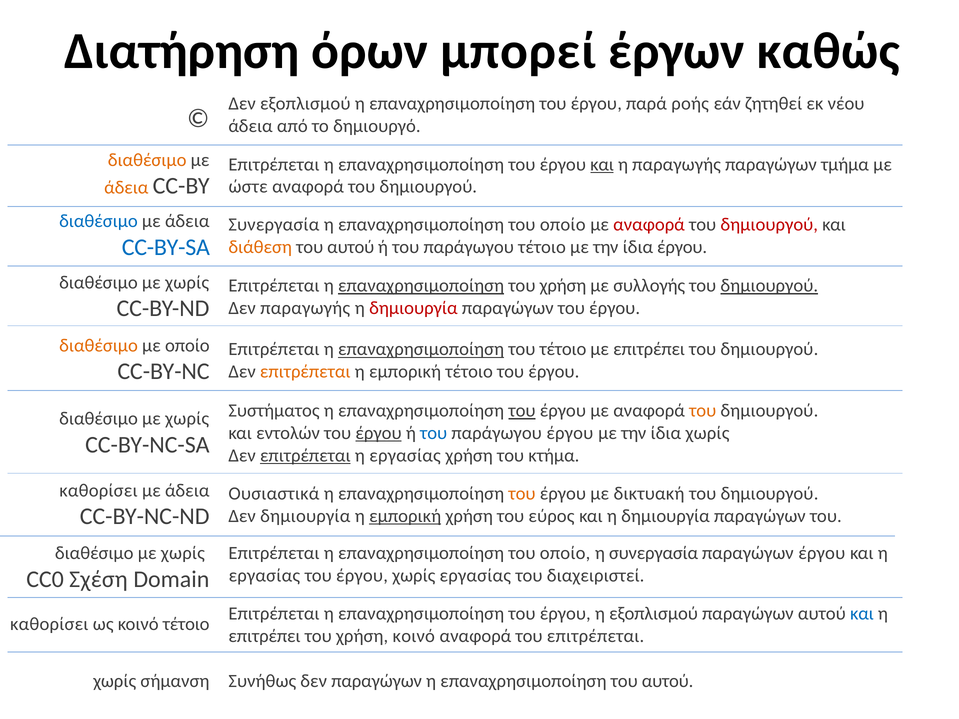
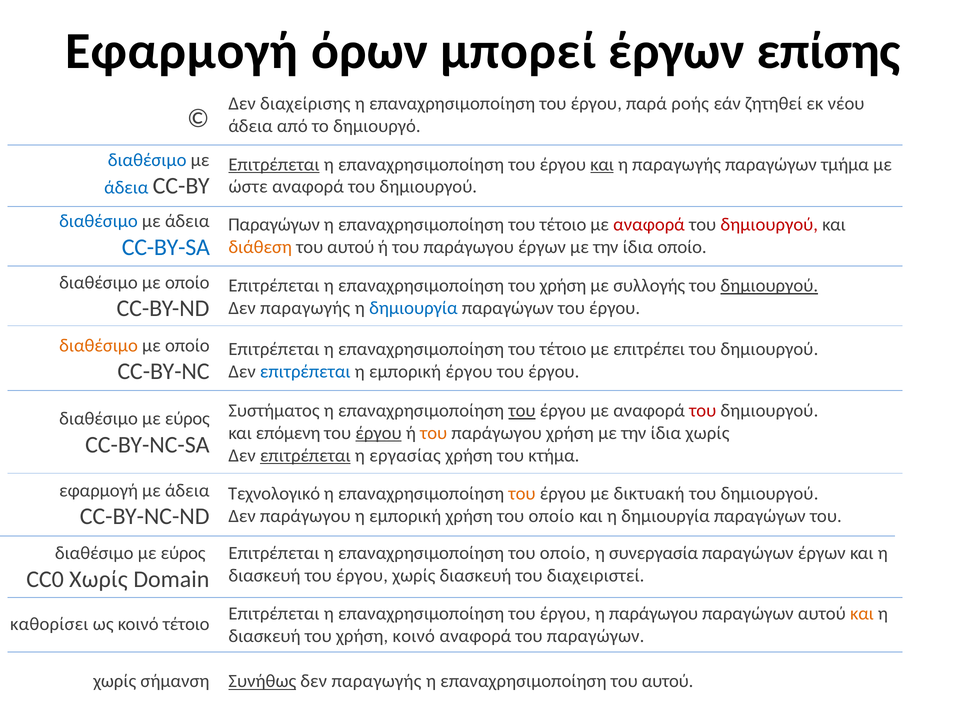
Διατήρηση: Διατήρηση -> Εφαρμογή (182, 51)
καθώς: καθώς -> επίσης (828, 51)
Δεν εξοπλισμού: εξοπλισμού -> διαχείρισης (305, 104)
διαθέσιμο colour: orange -> blue (147, 160)
Επιτρέπεται underline: none -> present (274, 164)
άδεια colour: orange -> blue (126, 188)
Συνεργασία: Συνεργασία -> Παραγώγων (274, 225)
οποίο: οποίο -> τέτοιο (563, 225)
παράγωγου τέτοιο: τέτοιο -> έργων (542, 247)
ίδια έργου: έργου -> οποίο (682, 247)
χωρίς: χωρίς -> οποίο (187, 283)
επαναχρησιμοποίηση underline: present -> none (421, 286)
δημιουργία colour: red -> blue (413, 308)
επαναχρησιμοποίηση underline: present -> none (421, 349)
επιτρέπεται colour: orange -> blue (305, 372)
εμπορική τέτοιο: τέτοιο -> έργου (469, 372)
του colour: orange -> red (703, 411)
χωρίς: χωρίς -> εύρος (187, 419)
εντολών: εντολών -> επόμενη (288, 433)
του colour: blue -> orange (434, 433)
παράγωγου έργου: έργου -> χρήση (570, 433)
καθορίσει: καθορίσει -> εφαρμογή (99, 491)
Ουσιαστικά: Ουσιαστικά -> Τεχνολογικό (274, 494)
Δεν δημιουργία: δημιουργία -> παράγωγου (305, 516)
εμπορική underline: present -> none (405, 516)
χρήση του εύρος: εύρος -> οποίο (551, 516)
χωρίς: χωρίς -> εύρος (183, 553)
παραγώγων έργου: έργου -> έργων (822, 553)
εργασίας: εργασίας -> διασκευή (264, 576)
χωρίς εργασίας: εργασίας -> διασκευή (475, 576)
CC0 Σχέση: Σχέση -> Χωρίς (98, 579)
η εξοπλισμού: εξοπλισμού -> παράγωγου (654, 614)
και colour: blue -> orange (862, 614)
επιτρέπει: επιτρέπει -> διασκευή (264, 636)
του επιτρέπεται: επιτρέπεται -> παραγώγων (596, 636)
Συνήθως underline: none -> present (262, 682)
παραγώγων: παραγώγων -> παραγωγής (376, 682)
